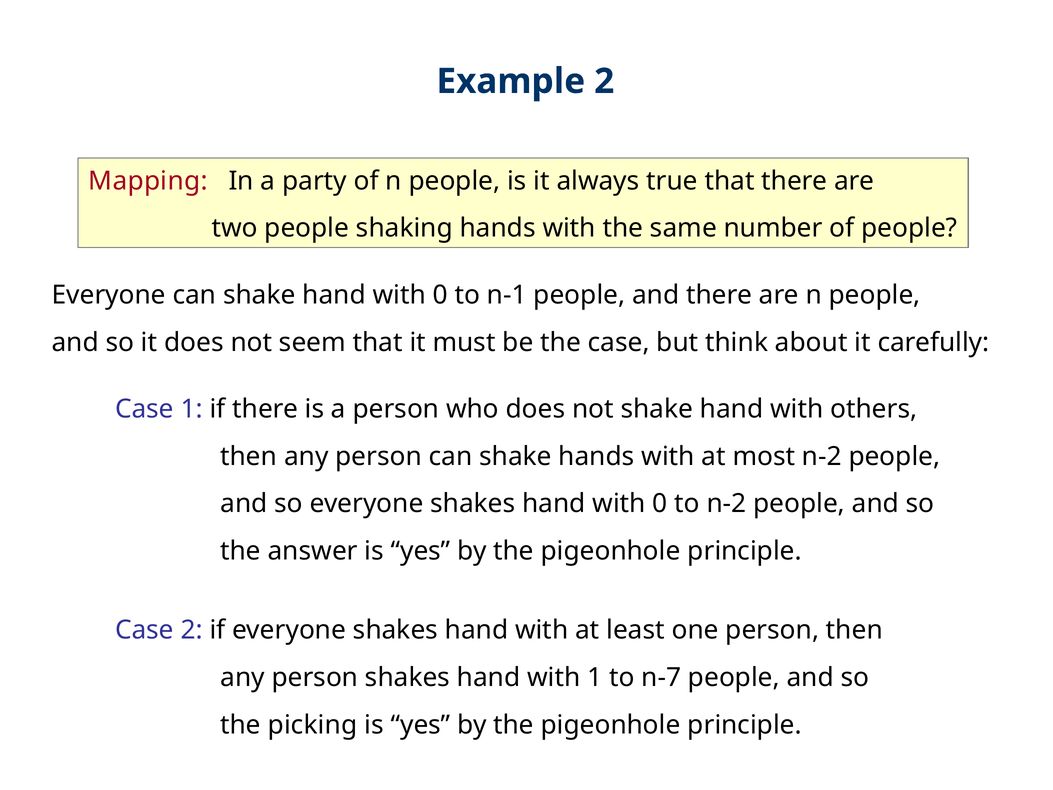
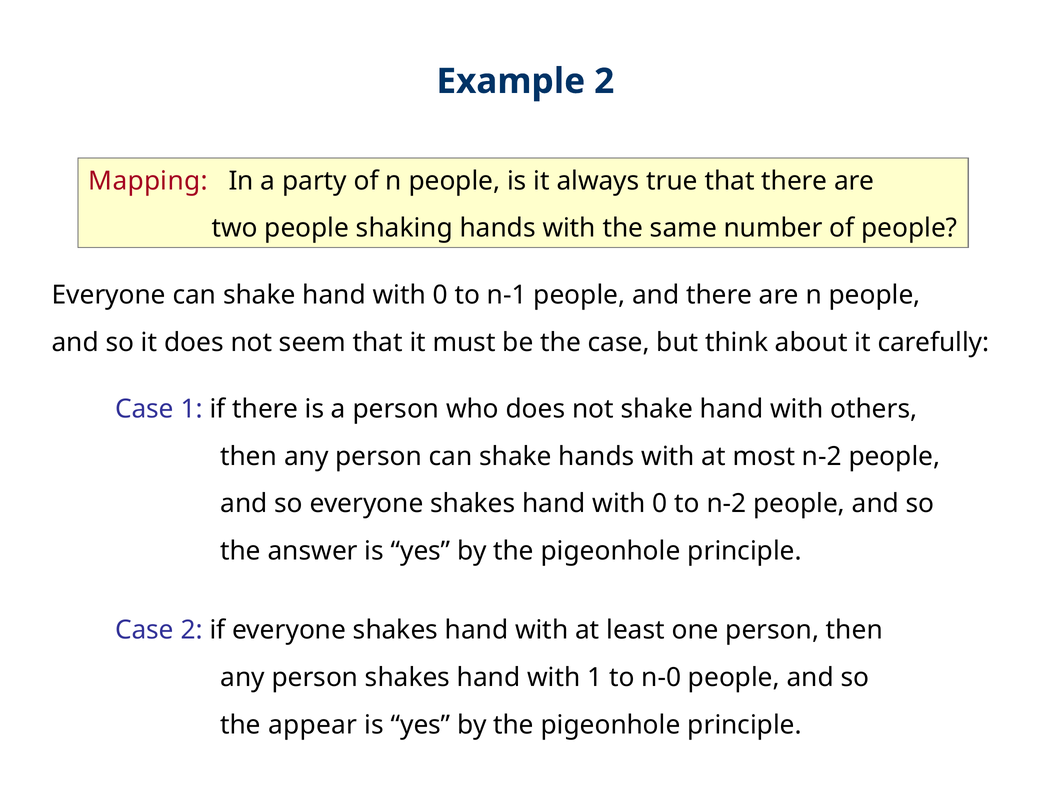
n-7: n-7 -> n-0 (661, 677)
picking: picking -> appear (313, 725)
